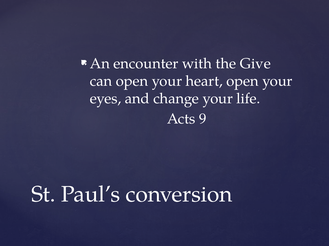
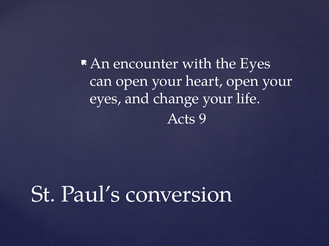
the Give: Give -> Eyes (255, 64)
